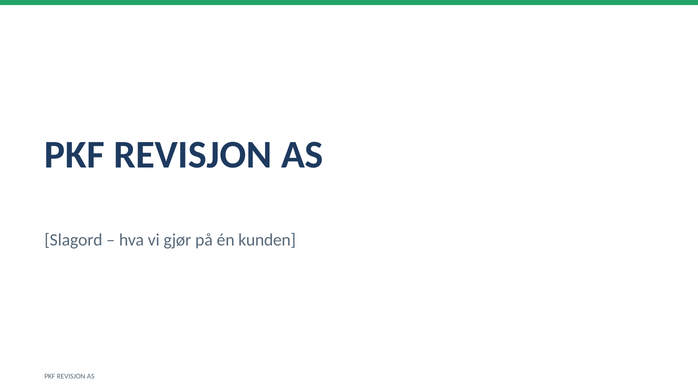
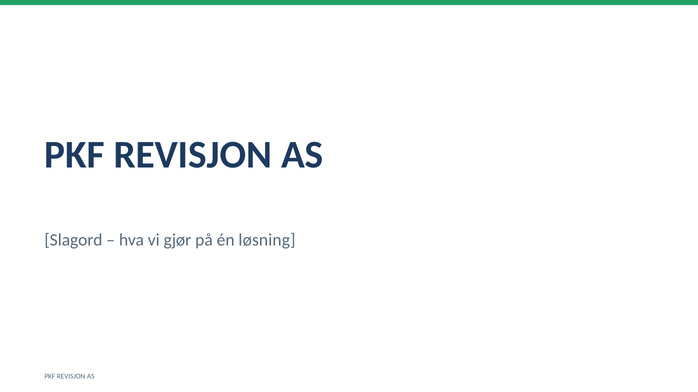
kunden: kunden -> løsning (267, 240)
